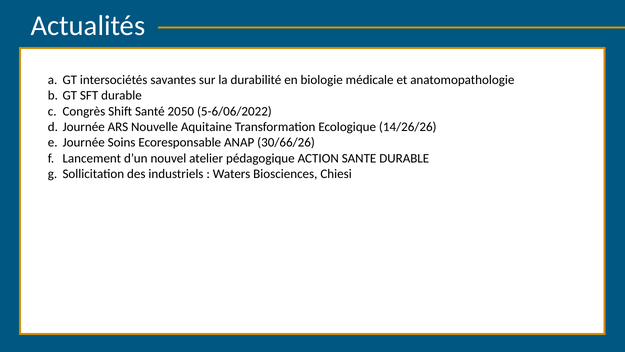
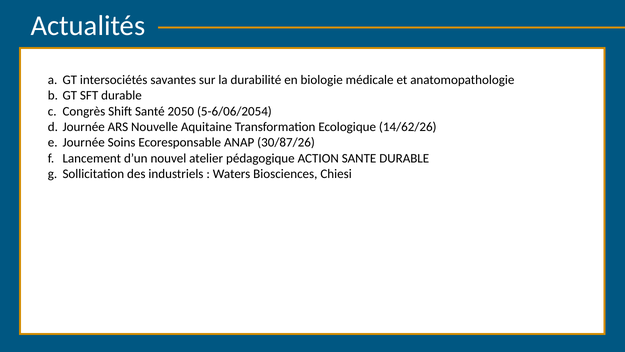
5-6/06/2022: 5-6/06/2022 -> 5-6/06/2054 (234, 111)
14/26/26: 14/26/26 -> 14/62/26 (408, 127)
30/66/26: 30/66/26 -> 30/87/26 (286, 142)
